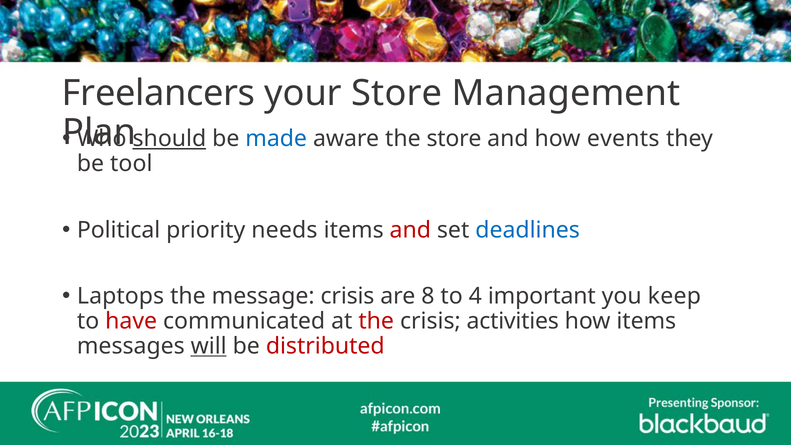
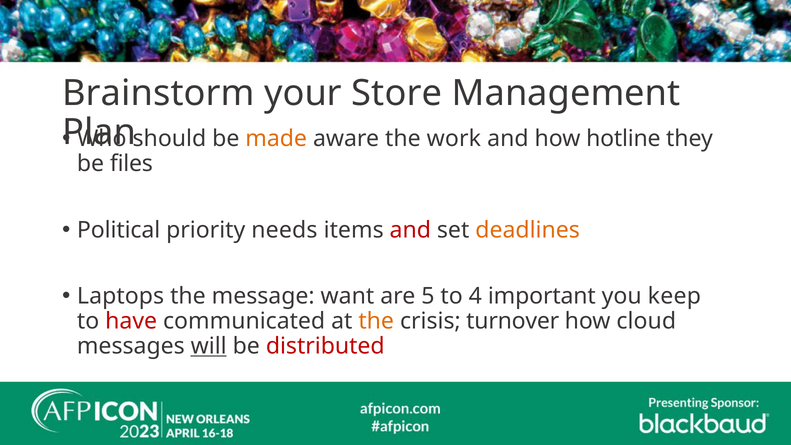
Freelancers: Freelancers -> Brainstorm (158, 93)
should underline: present -> none (169, 139)
made colour: blue -> orange (276, 139)
the store: store -> work (454, 139)
events: events -> hotline (623, 139)
tool: tool -> files (131, 164)
deadlines colour: blue -> orange (528, 230)
message crisis: crisis -> want (347, 296)
8: 8 -> 5 (428, 296)
the colour: red -> orange (376, 321)
activities: activities -> turnover (513, 321)
how items: items -> cloud (646, 321)
